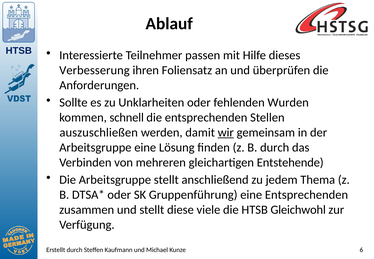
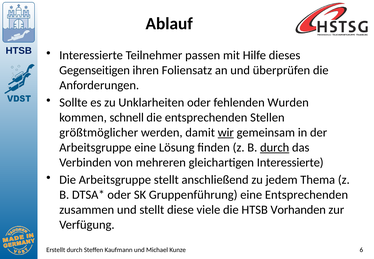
Verbesserung: Verbesserung -> Gegenseitigen (95, 70)
auszuschließen: auszuschließen -> größtmöglicher (99, 132)
durch underline: none -> present (275, 147)
gleichartigen Entstehende: Entstehende -> Interessierte (290, 162)
Gleichwohl: Gleichwohl -> Vorhanden (298, 210)
